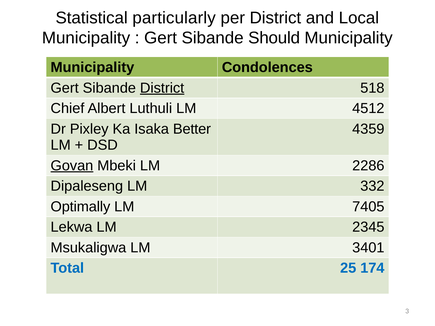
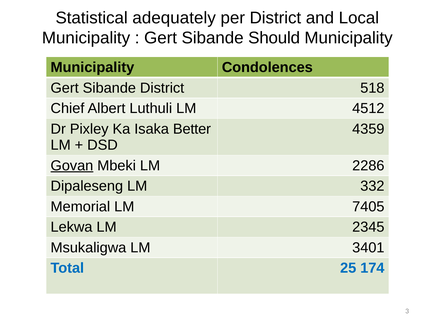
particularly: particularly -> adequately (174, 18)
District underline: present -> none (162, 88)
Optimally: Optimally -> Memorial (80, 207)
